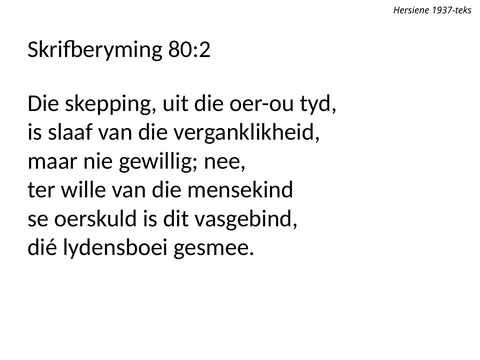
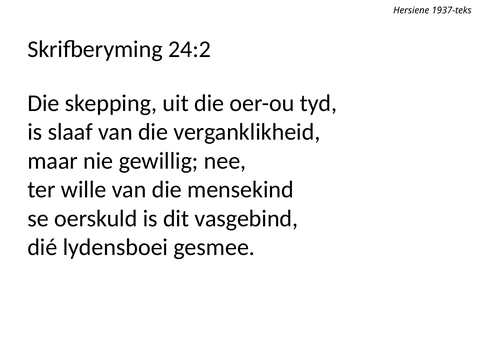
80:2: 80:2 -> 24:2 (190, 49)
